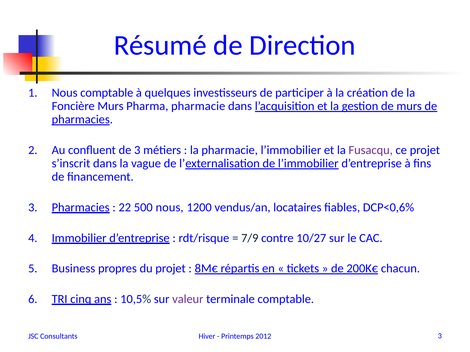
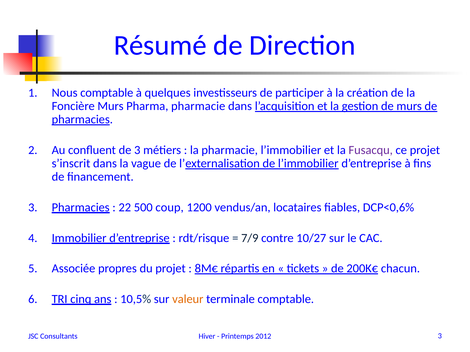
500 nous: nous -> coup (170, 208)
Business: Business -> Associée (73, 269)
valeur colour: purple -> orange (188, 300)
